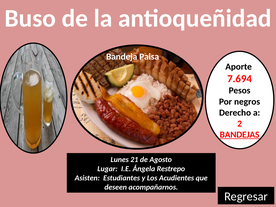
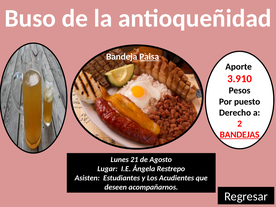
Paisa underline: none -> present (149, 57)
7.694: 7.694 -> 3.910 (240, 79)
negros: negros -> puesto (247, 102)
